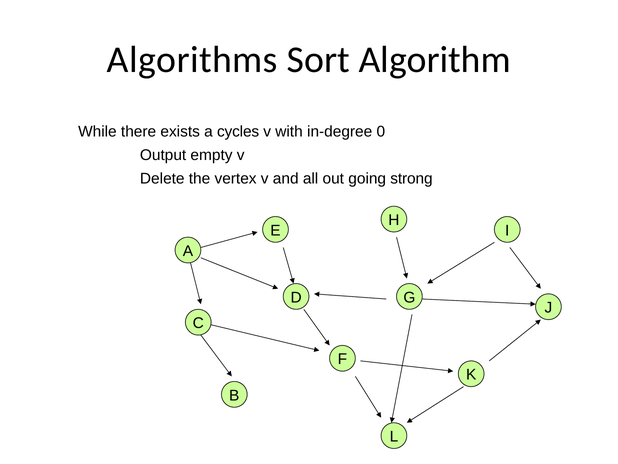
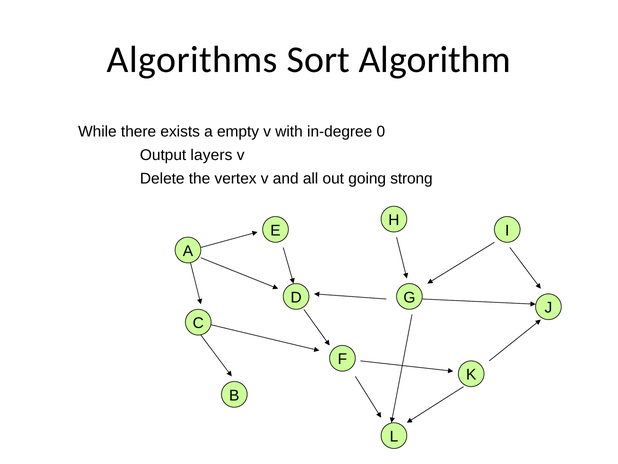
cycles: cycles -> empty (238, 131)
empty: empty -> layers (211, 155)
